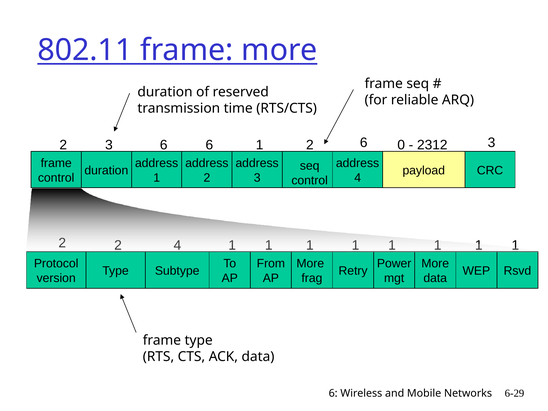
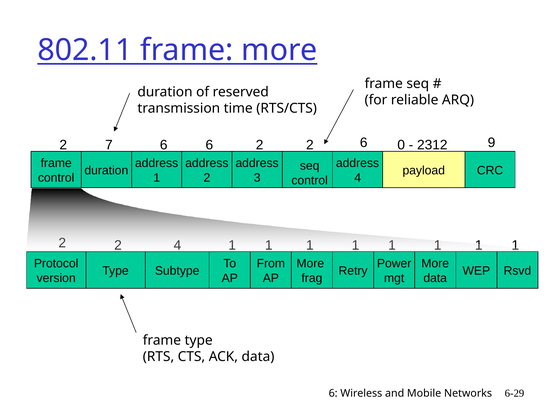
2 3: 3 -> 7 (109, 145)
6 1: 1 -> 2 (260, 145)
2312 3: 3 -> 9 (492, 142)
